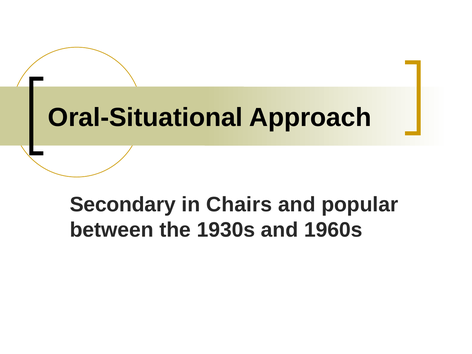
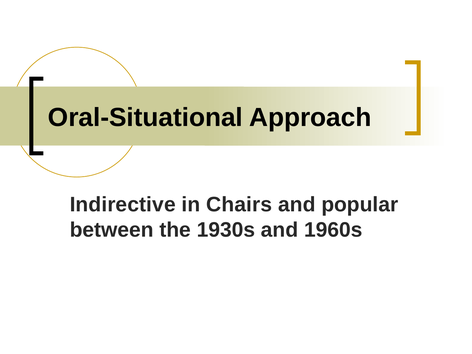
Secondary: Secondary -> Indirective (123, 205)
